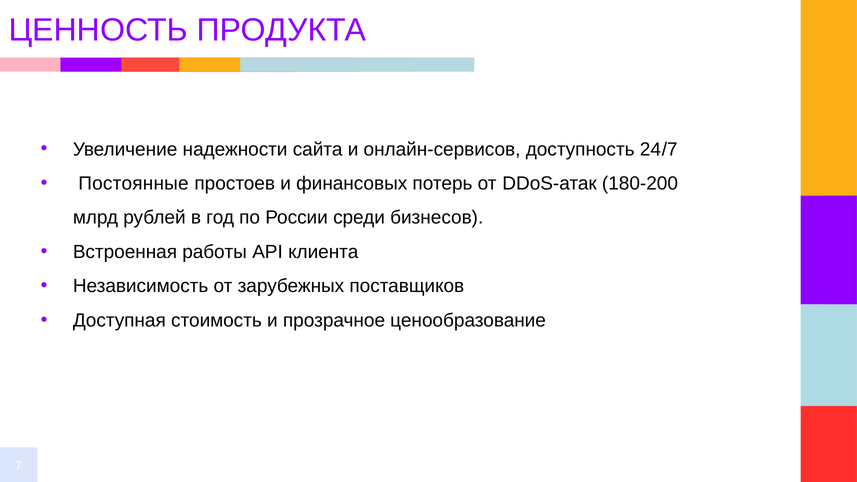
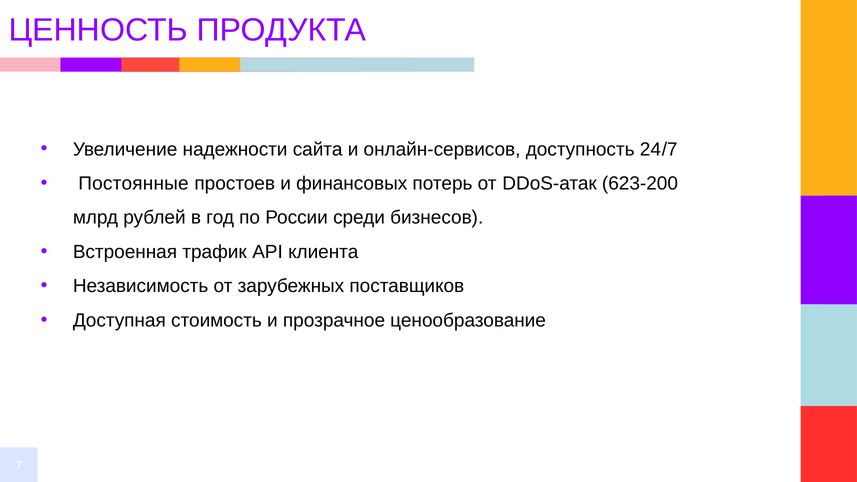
180-200: 180-200 -> 623-200 (640, 184)
работы: работы -> трафик (215, 252)
